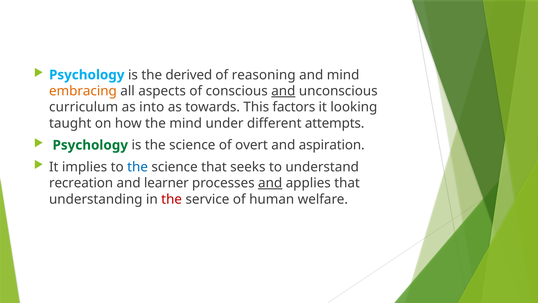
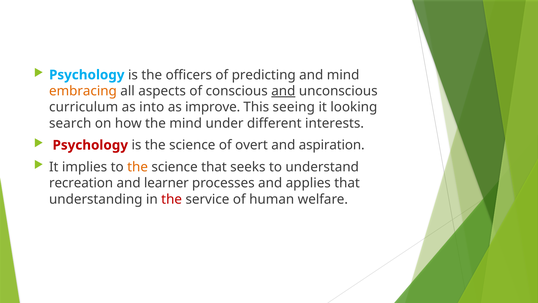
derived: derived -> officers (189, 75)
reasoning: reasoning -> predicting (264, 75)
towards: towards -> improve (213, 107)
factors: factors -> seeing (294, 107)
taught: taught -> search (70, 123)
attempts: attempts -> interests (335, 123)
Psychology colour: green -> red (90, 145)
the colour: blue -> orange (138, 167)
and underline: present -> none (270, 183)
